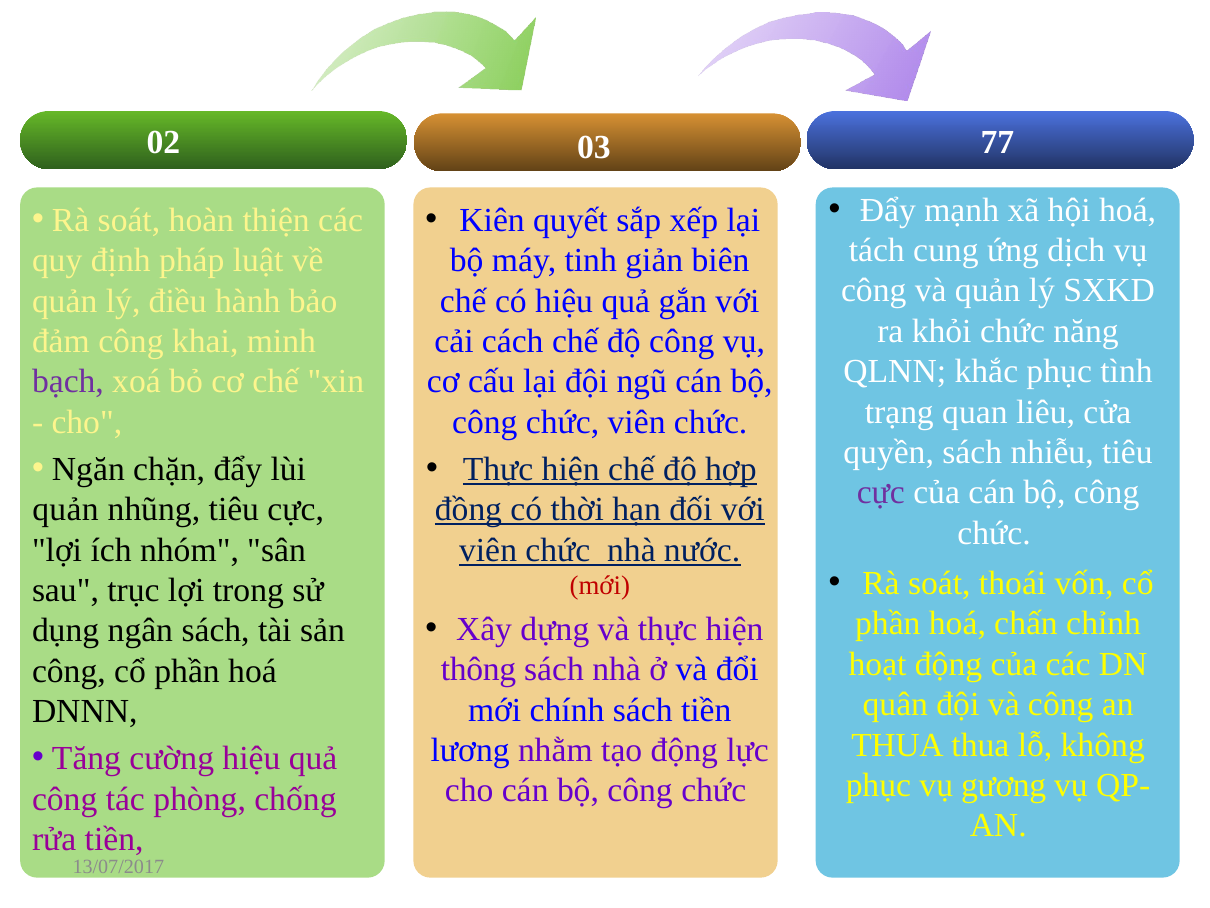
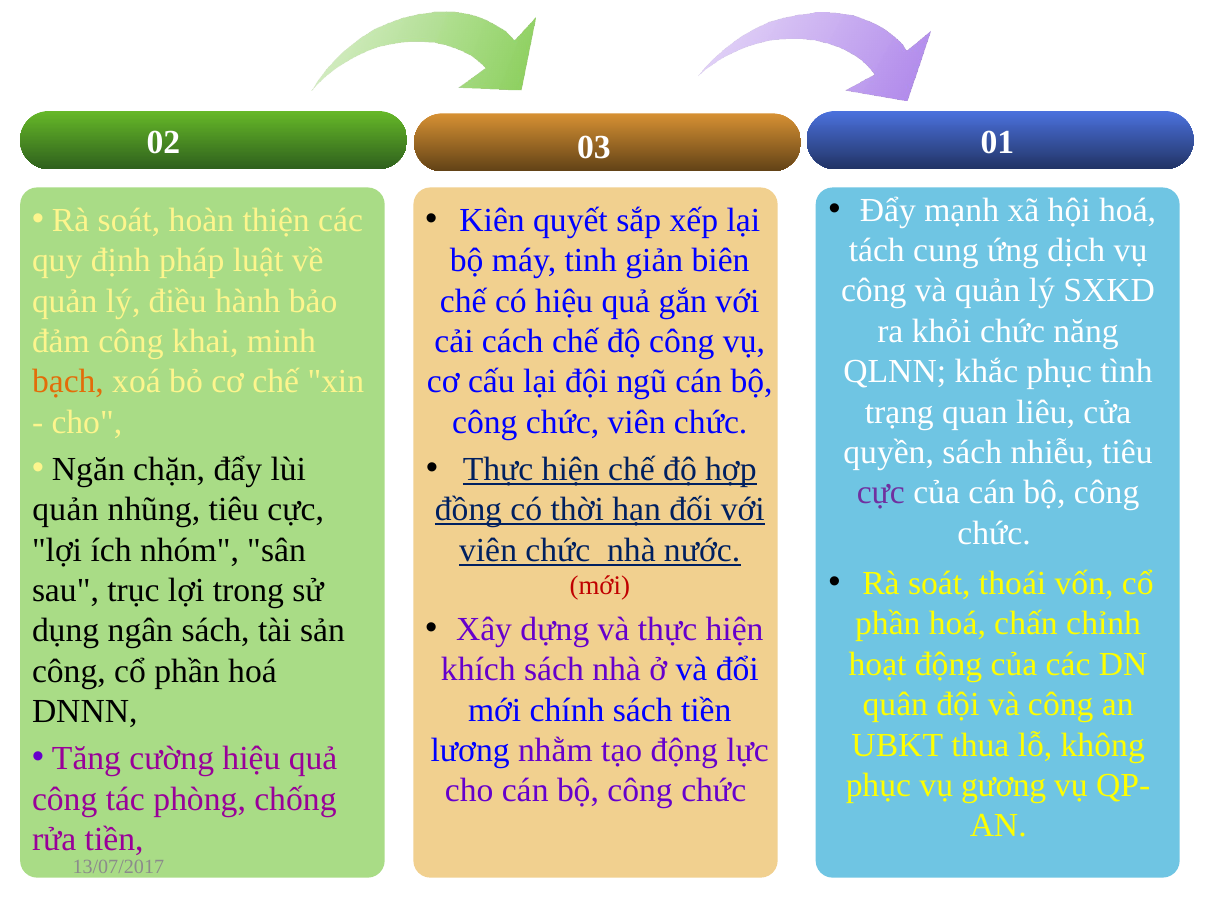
77: 77 -> 01 (997, 143)
bạch colour: purple -> orange (68, 381)
thông: thông -> khích (478, 669)
THUA: THUA -> UBKT (897, 745)
